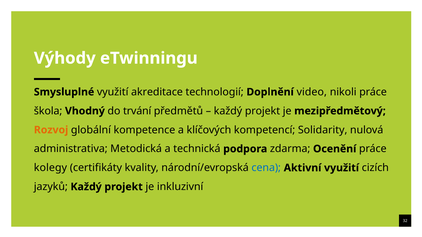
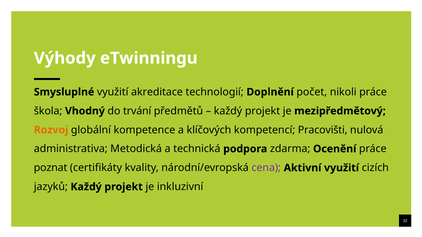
video: video -> počet (312, 92)
Solidarity: Solidarity -> Pracovišti (323, 130)
kolegy: kolegy -> poznat (51, 168)
cena colour: blue -> purple (266, 168)
